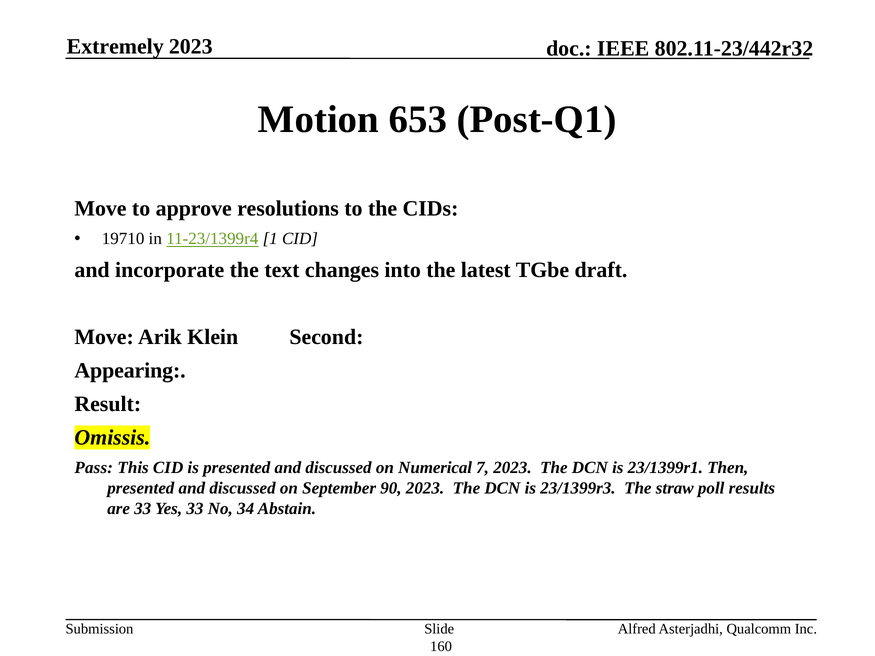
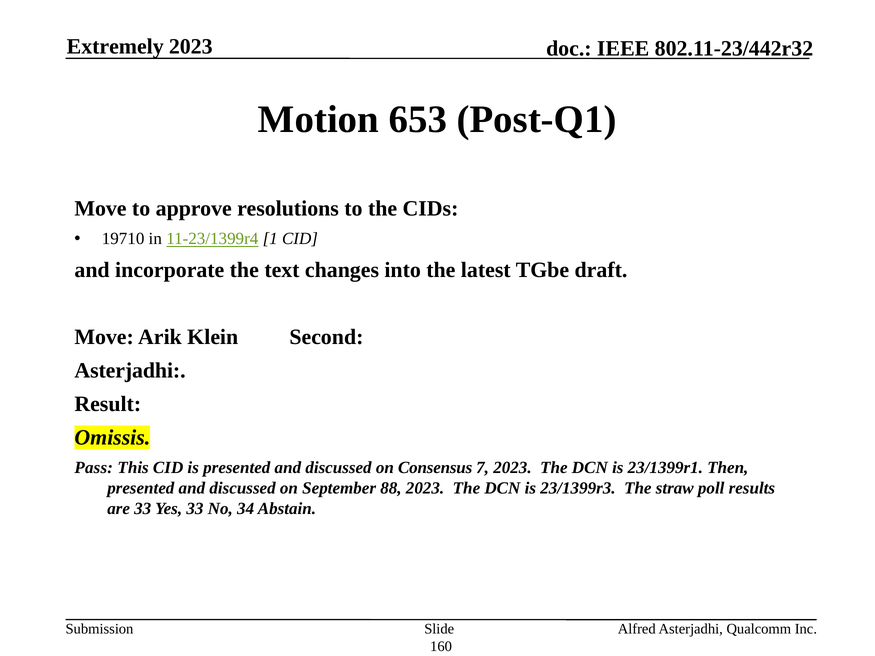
Appearing: Appearing -> Asterjadhi (130, 371)
Numerical: Numerical -> Consensus (435, 468)
90: 90 -> 88 (391, 488)
